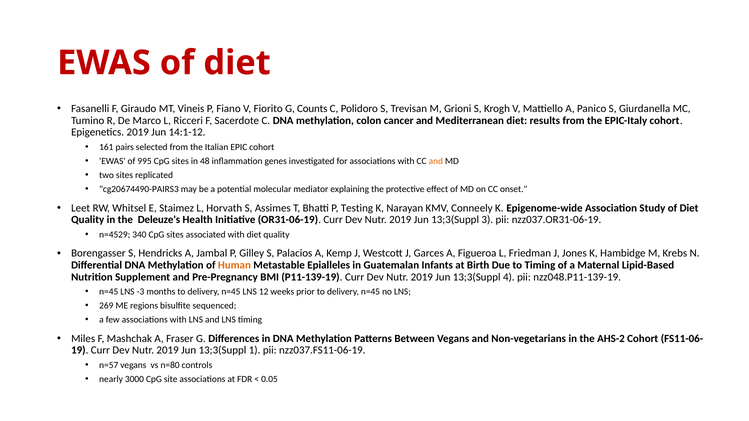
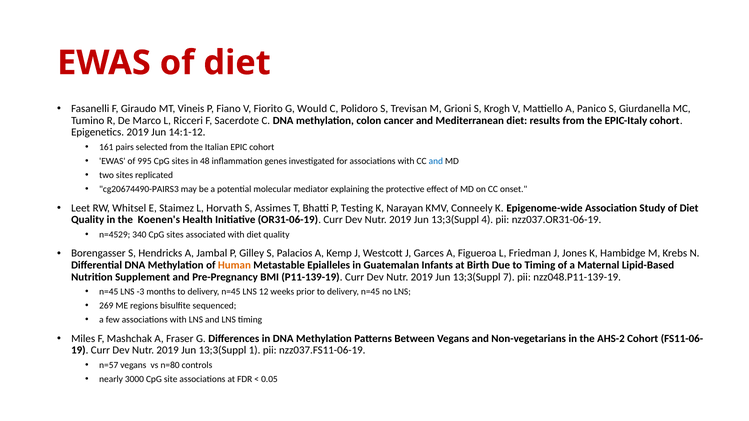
Counts: Counts -> Would (312, 109)
and colour: orange -> blue (436, 161)
Deleuze's: Deleuze's -> Koenen's (159, 220)
3: 3 -> 4 (487, 220)
4: 4 -> 7 (509, 277)
